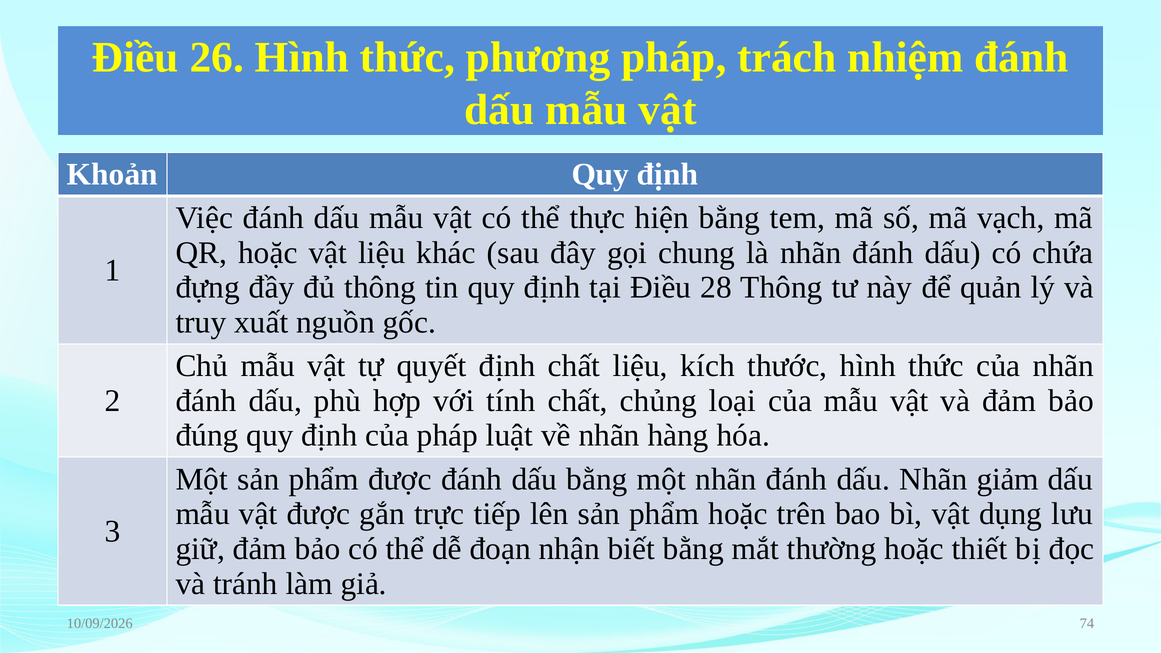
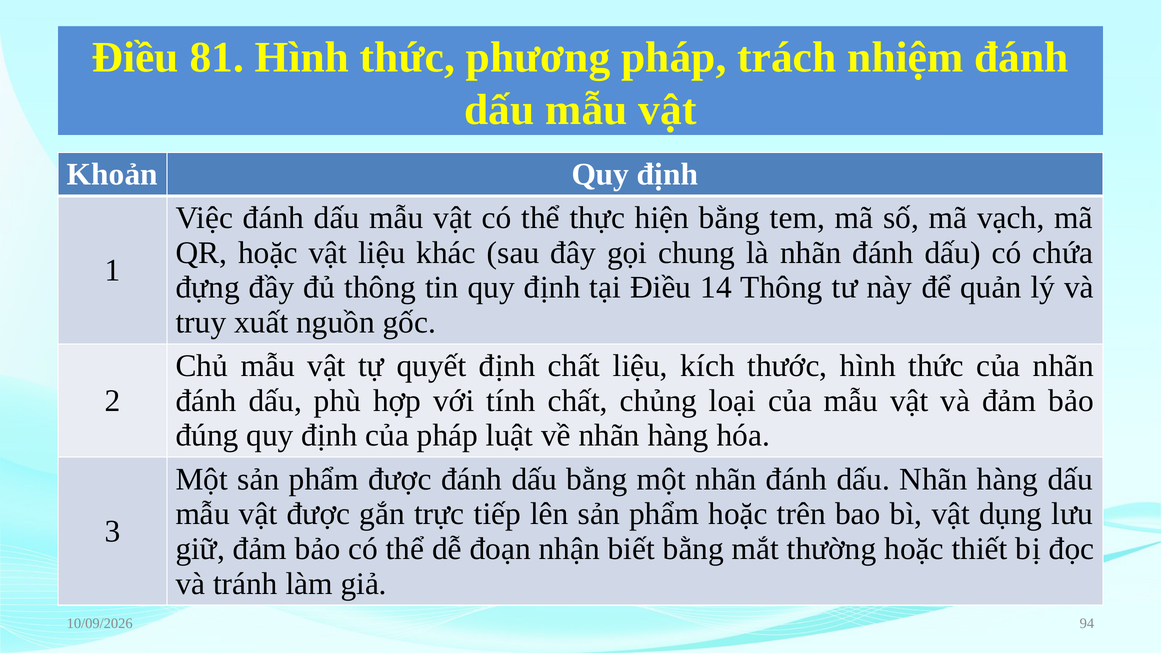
26: 26 -> 81 (217, 57)
28: 28 -> 14 (716, 288)
dấu Nhãn giảm: giảm -> hàng (1008, 479)
74: 74 -> 94 (1087, 624)
